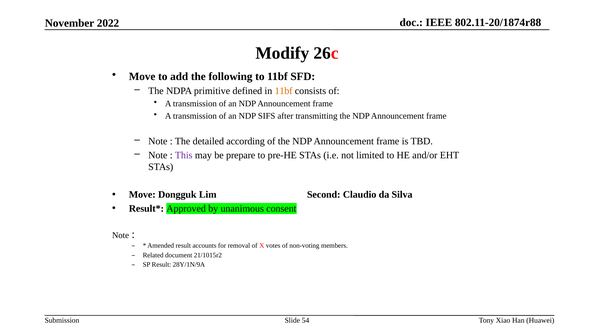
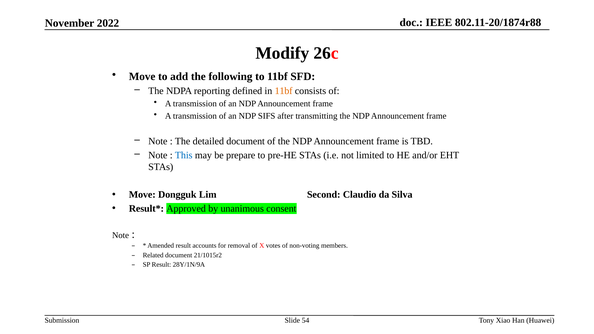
primitive: primitive -> reporting (212, 91)
detailed according: according -> document (246, 141)
This colour: purple -> blue (184, 155)
